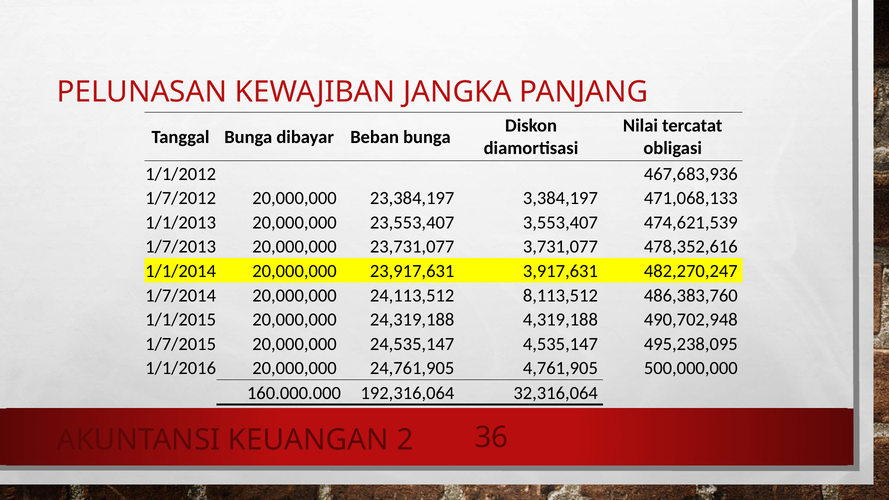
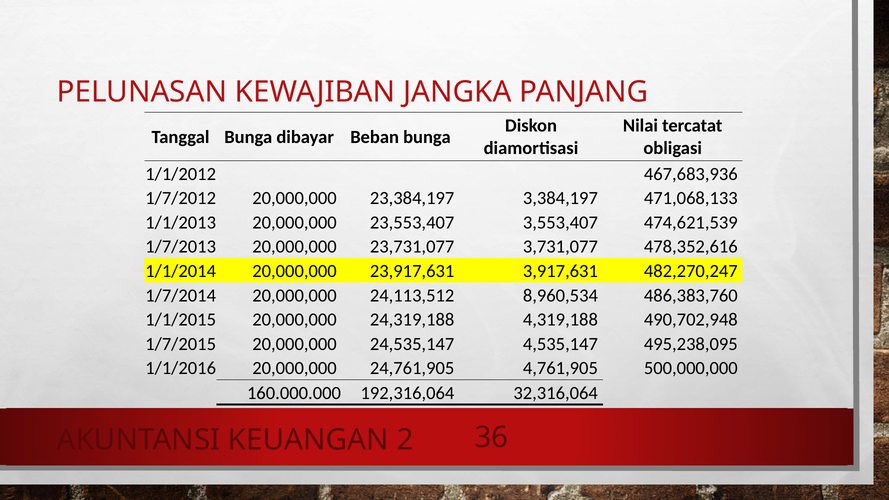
8,113,512: 8,113,512 -> 8,960,534 (560, 295)
